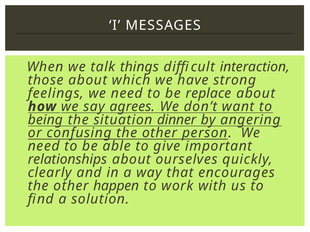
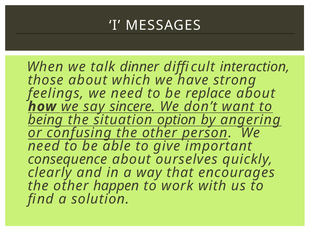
things: things -> dinner (140, 67)
agrees: agrees -> sincere (132, 107)
dinner: dinner -> option (177, 120)
relationships: relationships -> consequence (68, 160)
